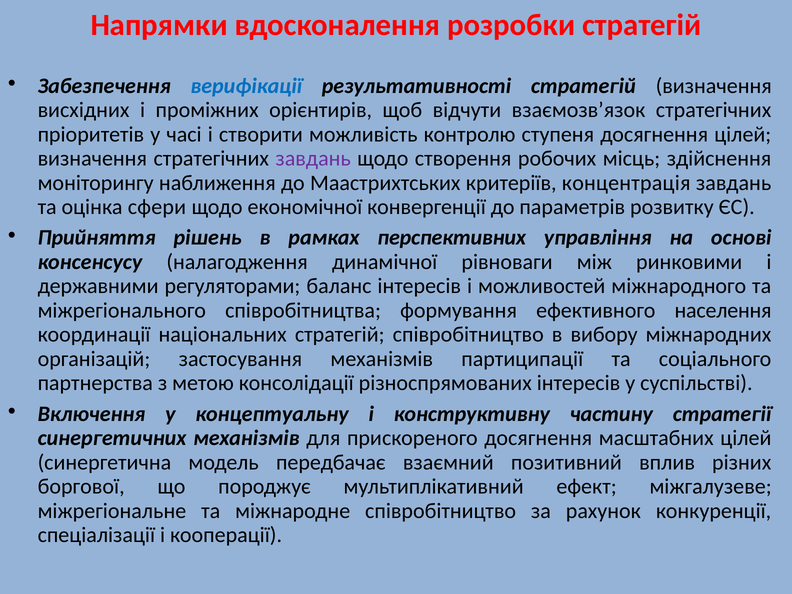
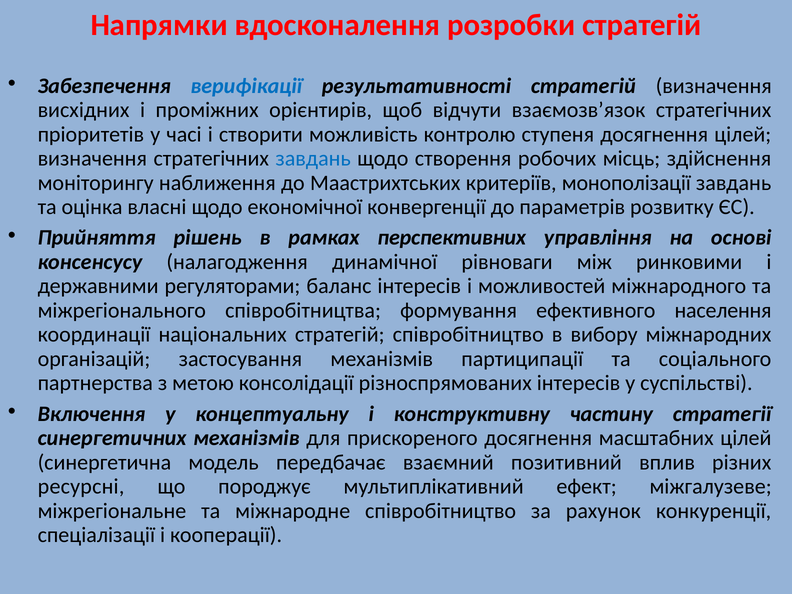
завдань colour: purple -> blue (313, 159)
концентрація: концентрація -> монополізації (626, 183)
сфери: сфери -> власні (157, 207)
боргової: боргової -> ресурсні (81, 487)
